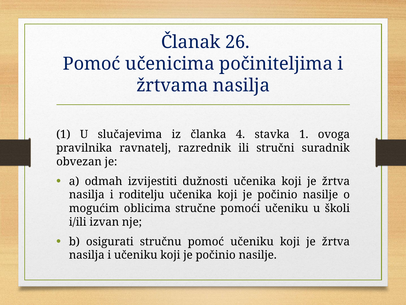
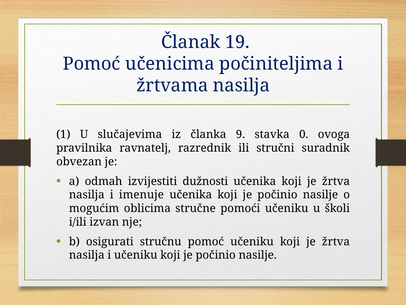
26: 26 -> 19 (237, 42)
4: 4 -> 9 (240, 134)
stavka 1: 1 -> 0 (304, 134)
roditelju: roditelju -> imenuje (141, 195)
